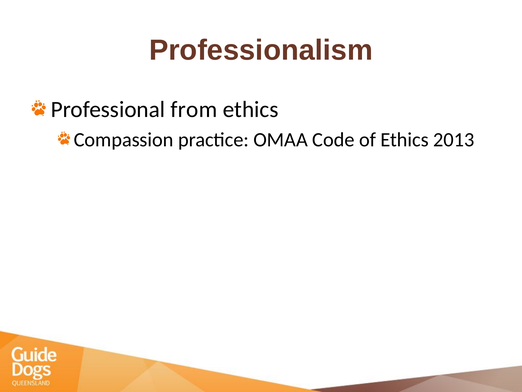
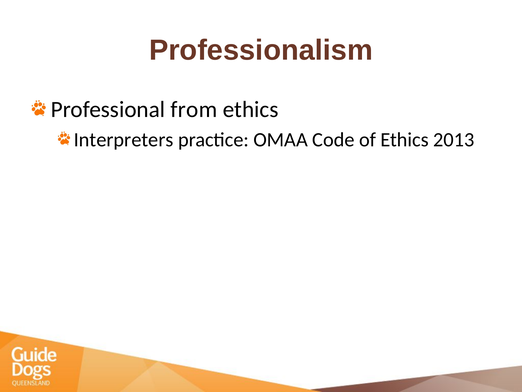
Compassion: Compassion -> Interpreters (124, 139)
